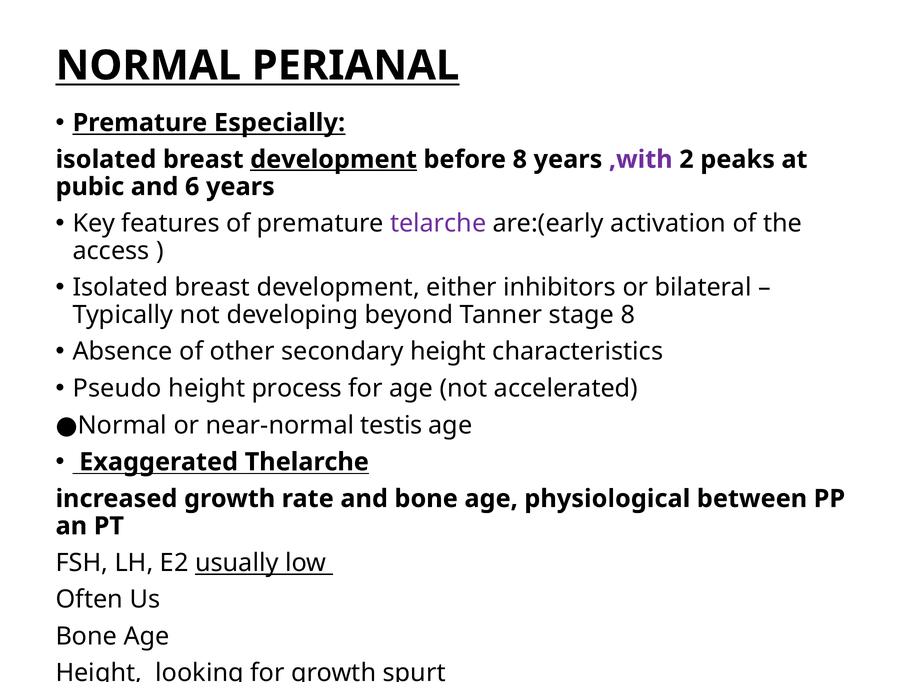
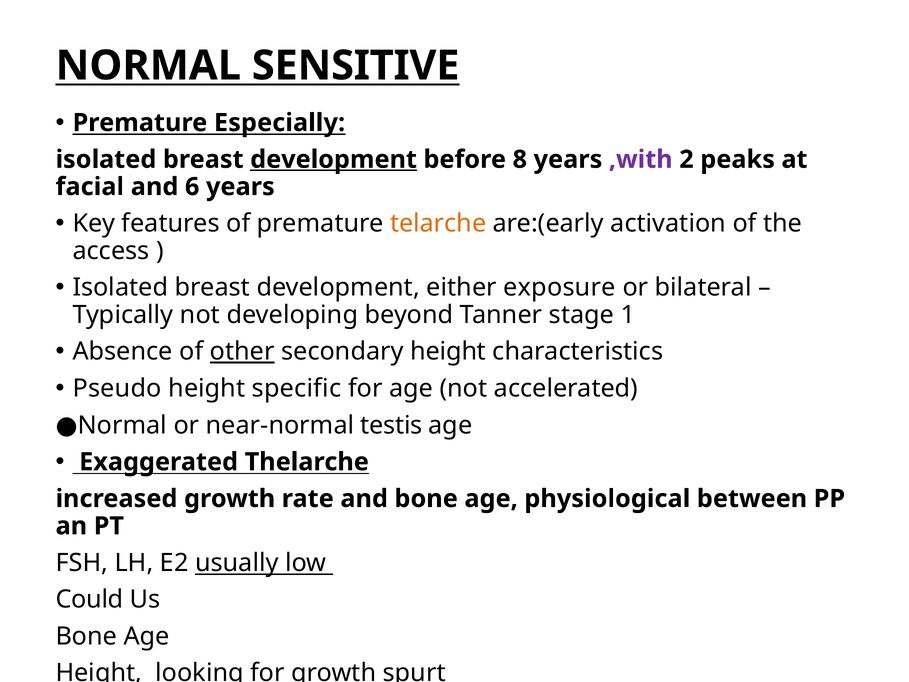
PERIANAL: PERIANAL -> SENSITIVE (356, 66)
pubic: pubic -> facial (90, 187)
telarche colour: purple -> orange (438, 223)
inhibitors: inhibitors -> exposure (559, 287)
stage 8: 8 -> 1 (628, 315)
other underline: none -> present (242, 352)
process: process -> specific (297, 388)
Often: Often -> Could (89, 599)
